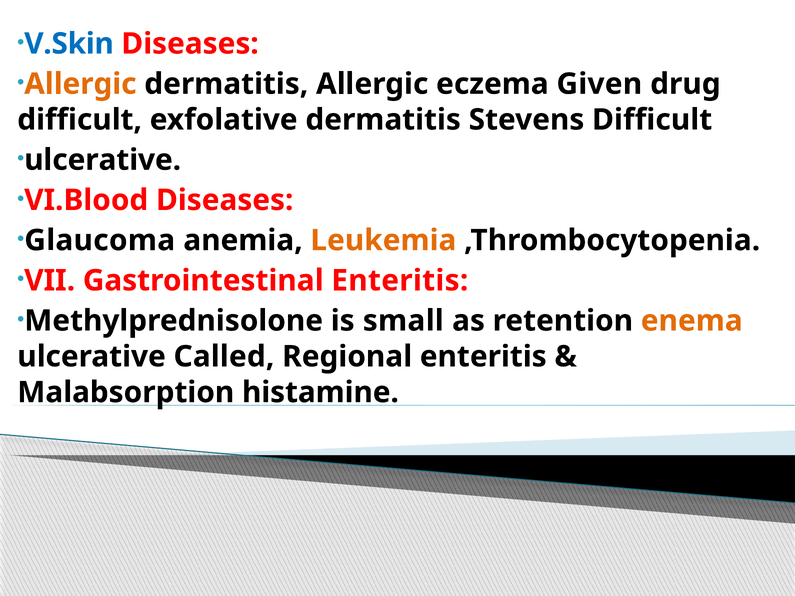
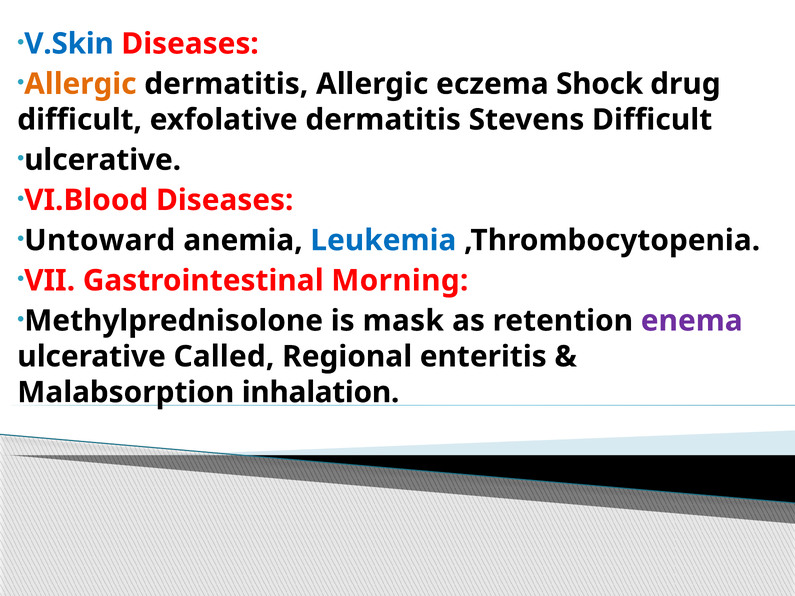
Given: Given -> Shock (600, 84)
Glaucoma: Glaucoma -> Untoward (100, 240)
Leukemia colour: orange -> blue (383, 240)
Gastrointestinal Enteritis: Enteritis -> Morning (400, 281)
small: small -> mask (403, 321)
enema colour: orange -> purple (692, 321)
histamine: histamine -> inhalation (321, 393)
